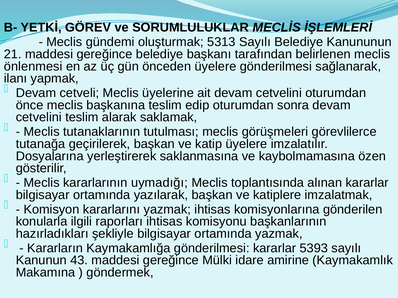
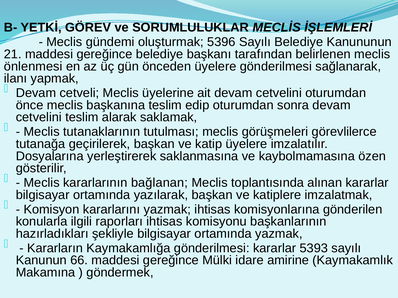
5313: 5313 -> 5396 (221, 42)
uymadığı: uymadığı -> bağlanan (159, 183)
43: 43 -> 66 (79, 261)
